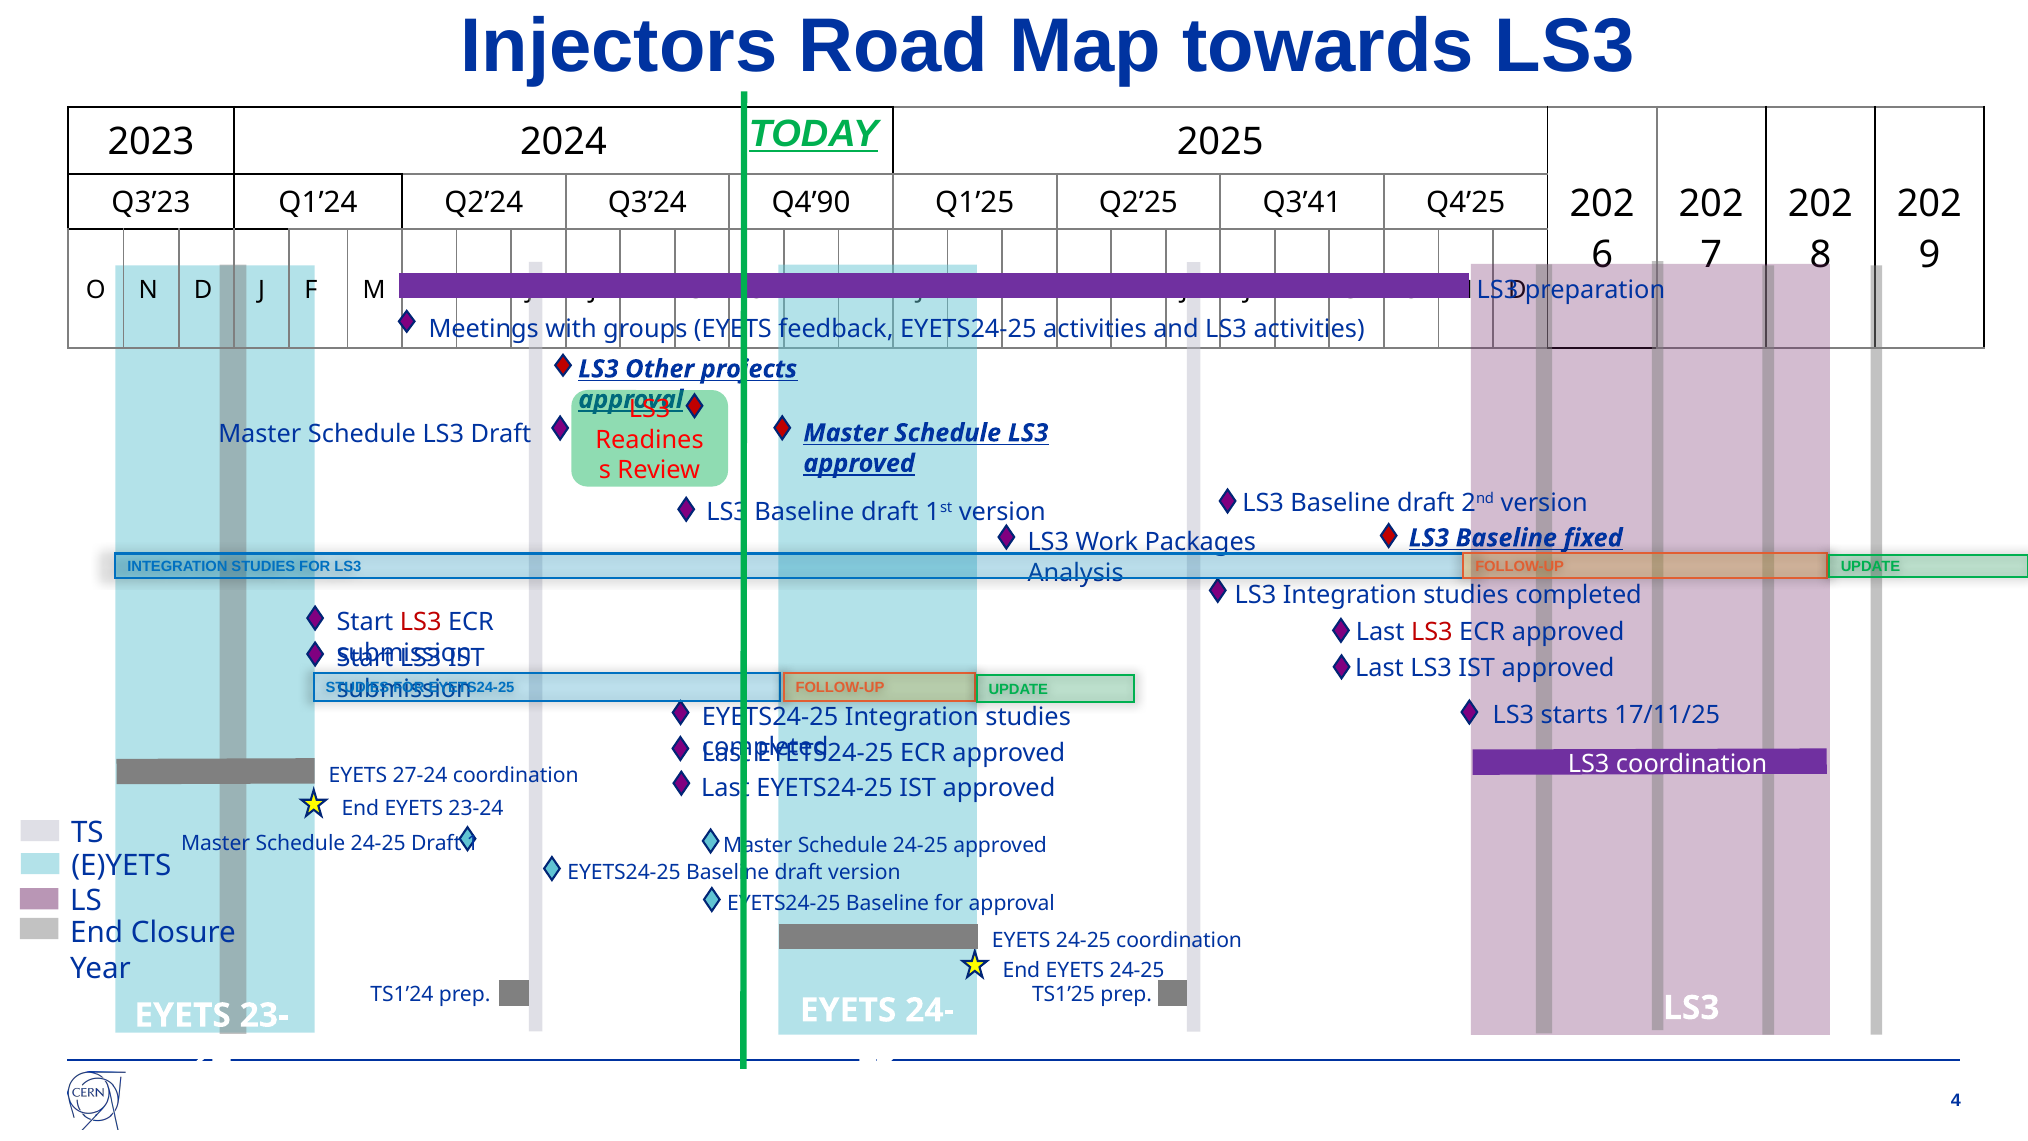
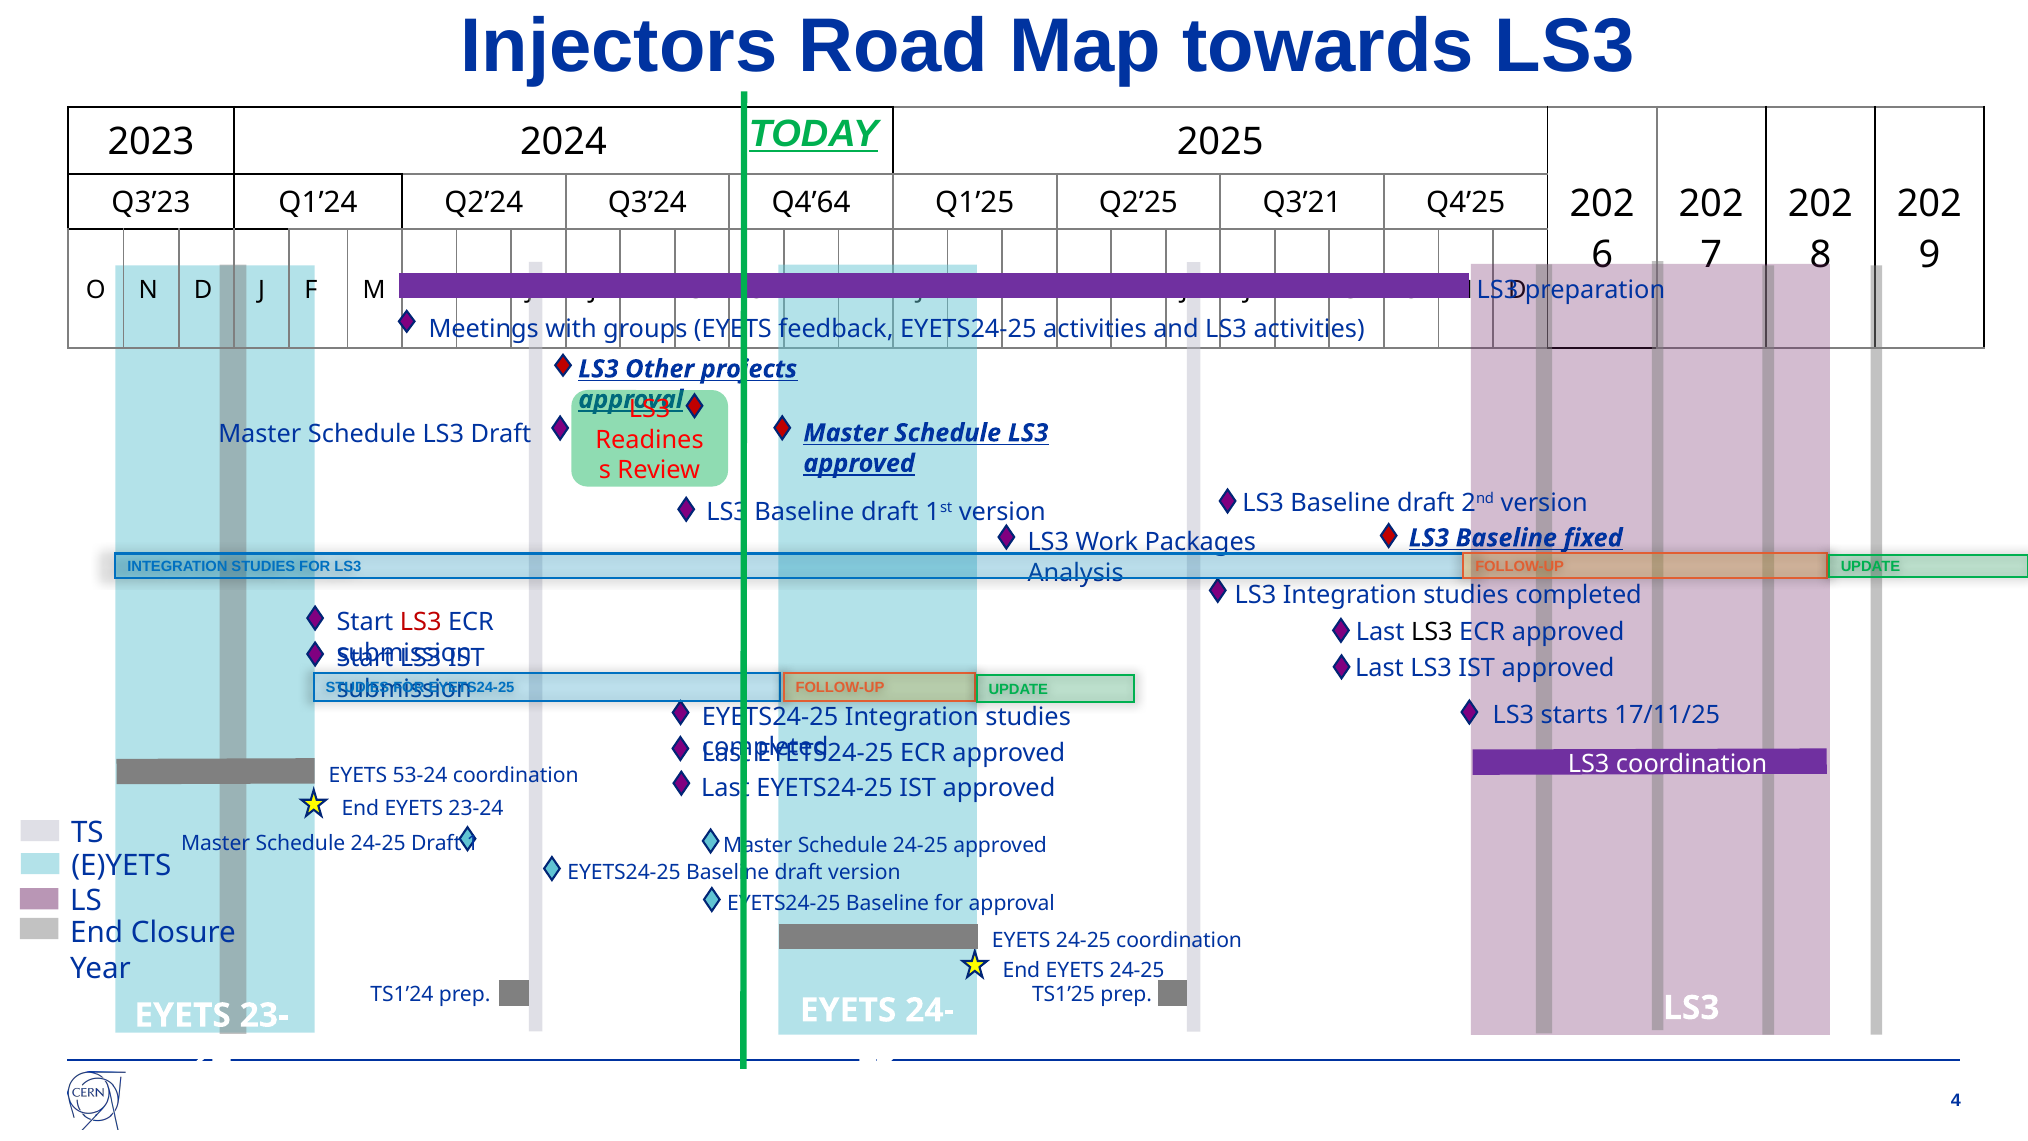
Q4’90: Q4’90 -> Q4’64 (811, 203)
Q3’41: Q3’41 -> Q3’21 (1302, 203)
LS3 colour: red -> black (1432, 632)
27-24: 27-24 -> 53-24 (420, 775)
